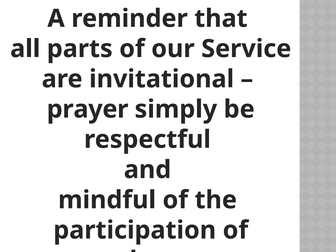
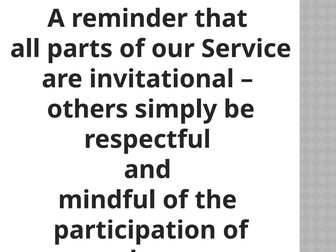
prayer: prayer -> others (88, 109)
